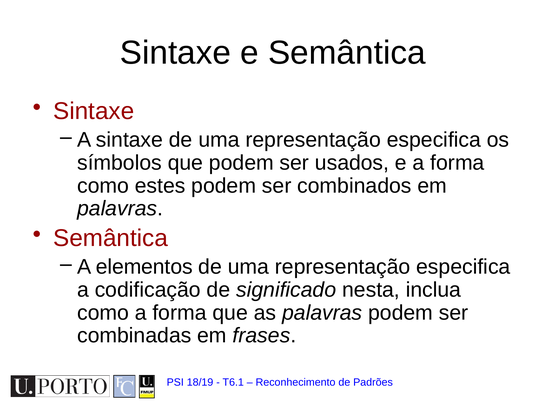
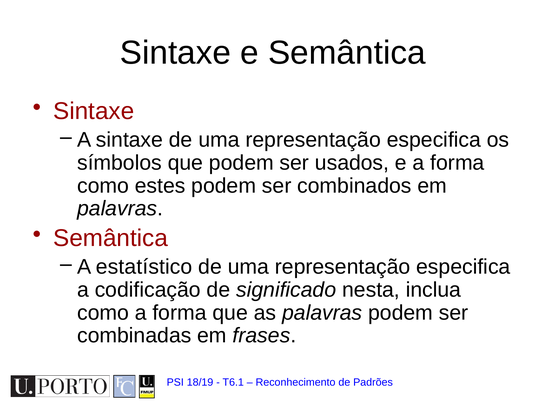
elementos: elementos -> estatístico (144, 267)
